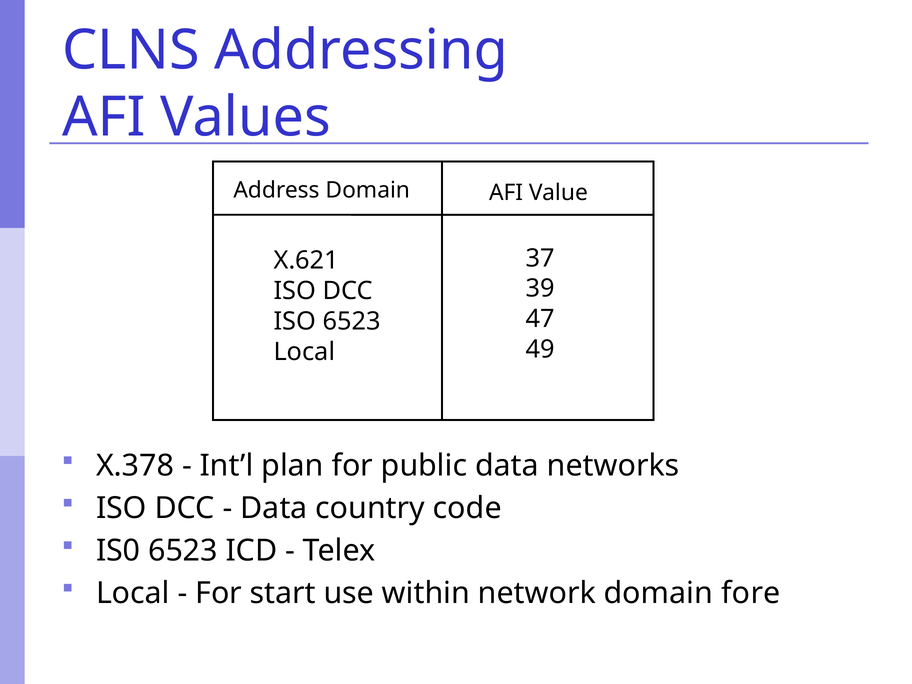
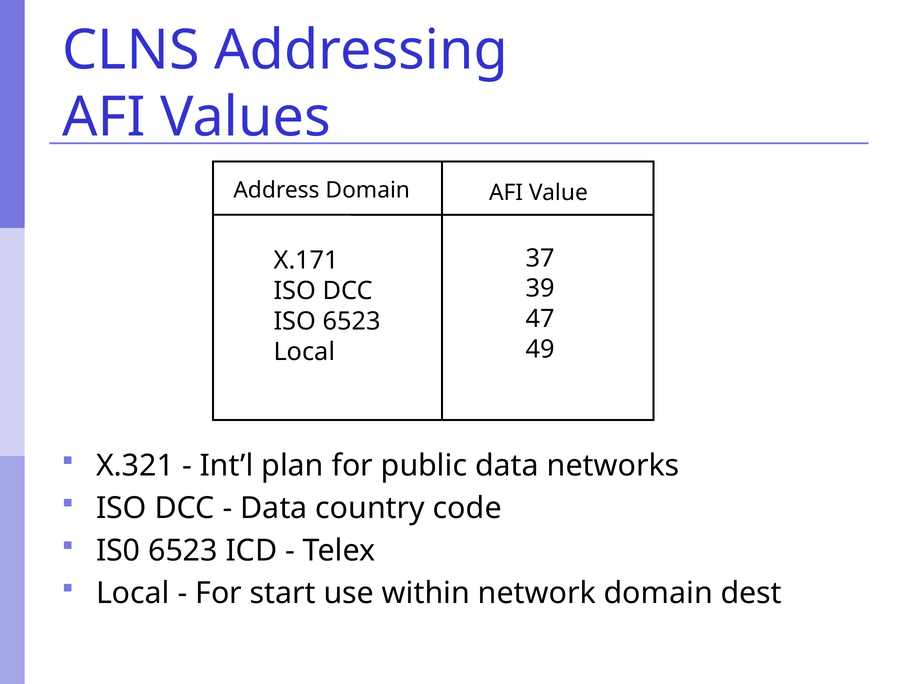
X.621: X.621 -> X.171 (306, 261)
X.378: X.378 -> X.321 (135, 466)
fore: fore -> dest (751, 593)
